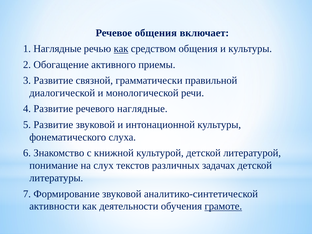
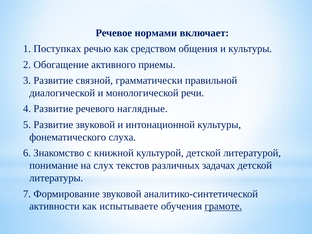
Речевое общения: общения -> нормами (156, 33)
1 Наглядные: Наглядные -> Поступках (57, 49)
как underline: present -> none (121, 49)
деятельности: деятельности -> испытываете (129, 206)
